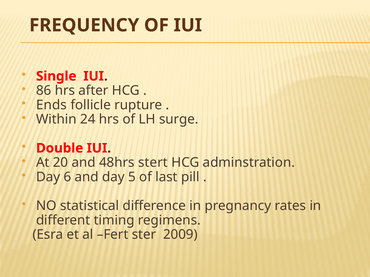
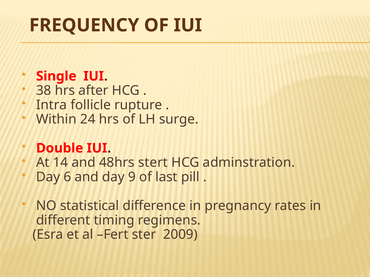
86: 86 -> 38 (44, 91)
Ends: Ends -> Intra (51, 105)
20: 20 -> 14 (60, 163)
5: 5 -> 9 (132, 177)
